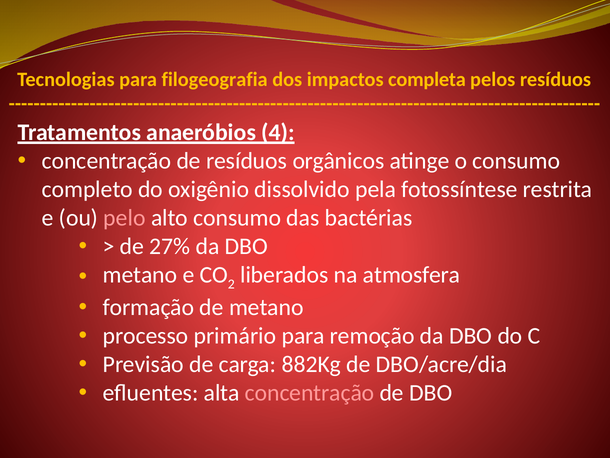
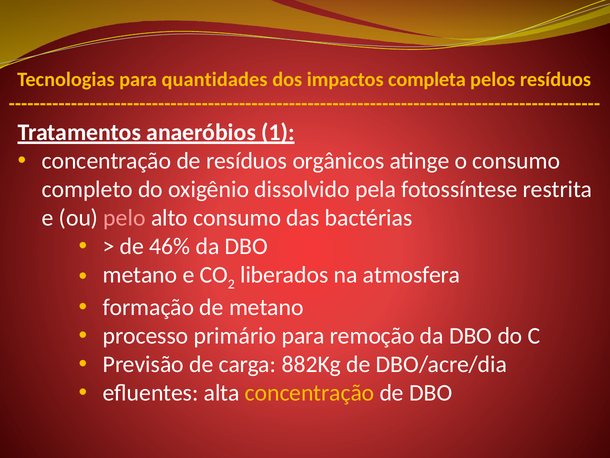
filogeografia: filogeografia -> quantidades (215, 79)
4: 4 -> 1 (278, 132)
27%: 27% -> 46% (170, 246)
concentração colour: pink -> yellow (310, 393)
